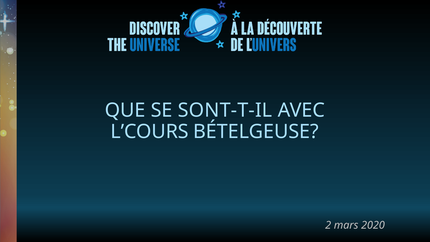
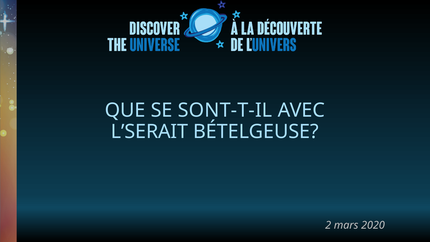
L’COURS: L’COURS -> L’SERAIT (150, 131)
